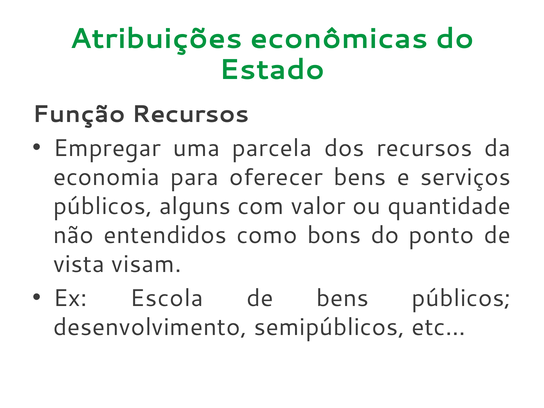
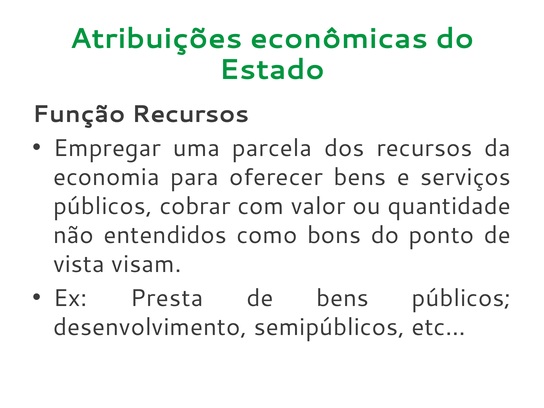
alguns: alguns -> cobrar (195, 206)
Escola: Escola -> Presta (167, 298)
